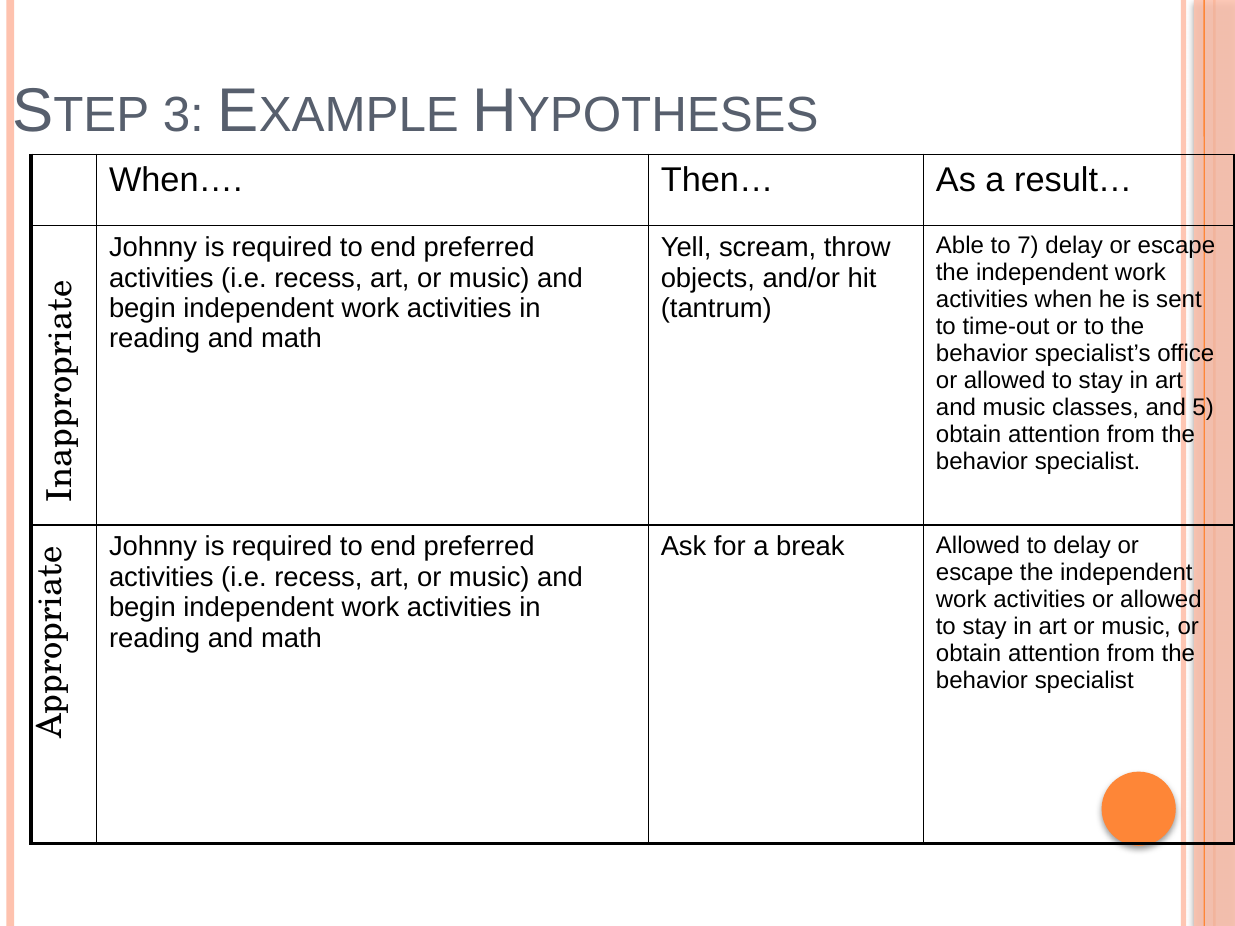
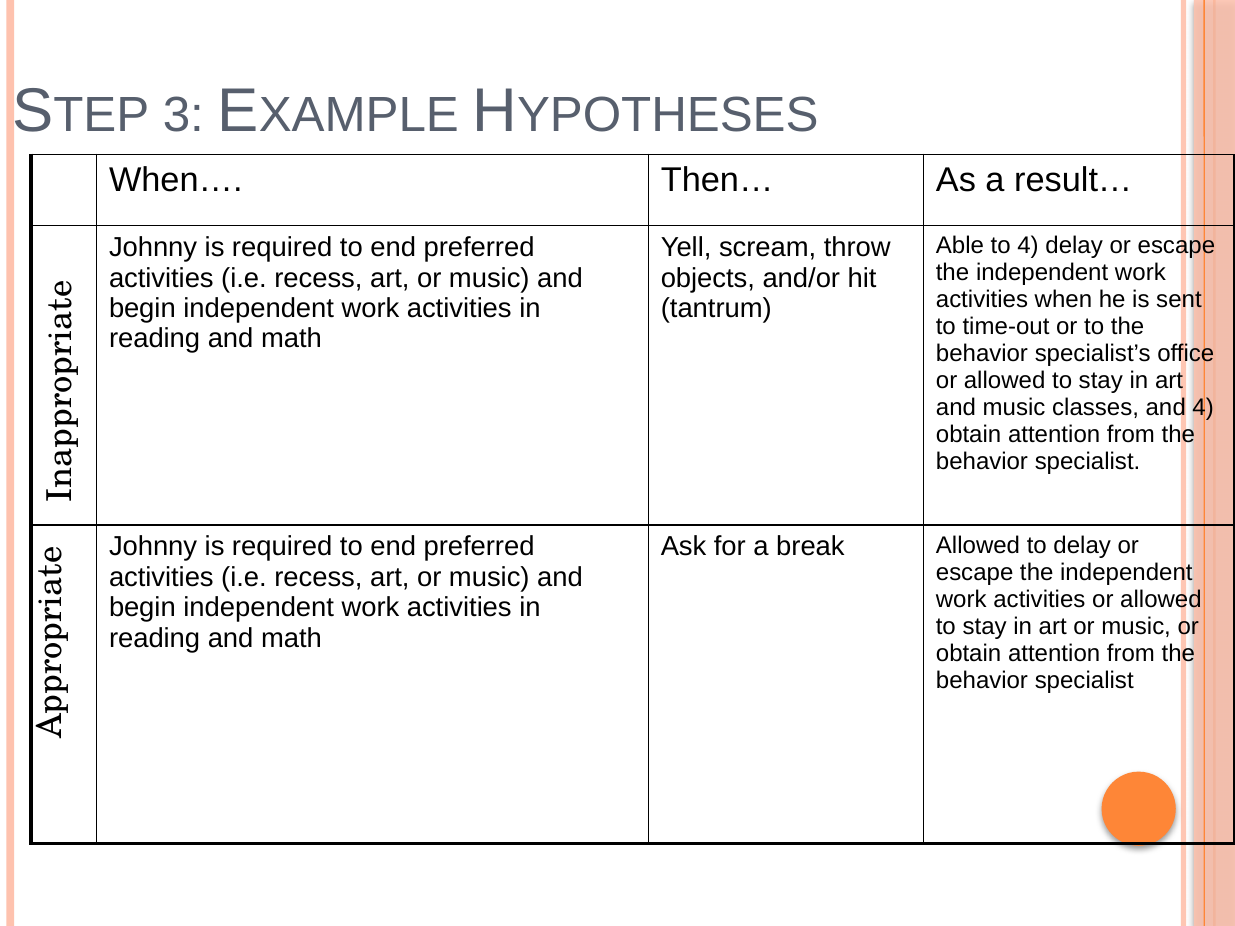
to 7: 7 -> 4 (1028, 246)
and 5: 5 -> 4 (1203, 408)
